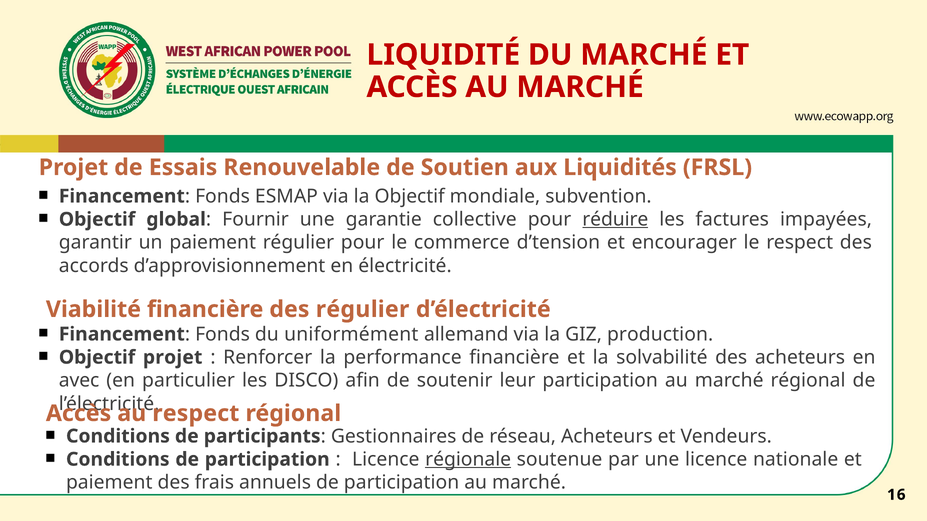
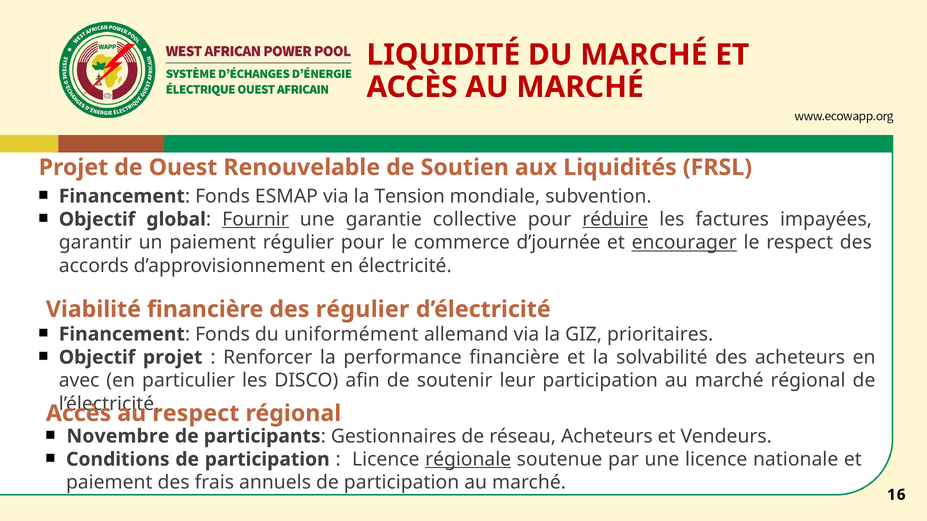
Essais: Essais -> Ouest (183, 168)
la Objectif: Objectif -> Tension (410, 196)
Fournir underline: none -> present (256, 220)
d’tension: d’tension -> d’journée (559, 243)
encourager underline: none -> present (684, 243)
production: production -> prioritaires (660, 334)
Conditions: Conditions -> Novembre (118, 437)
